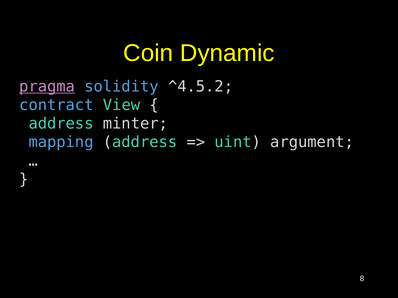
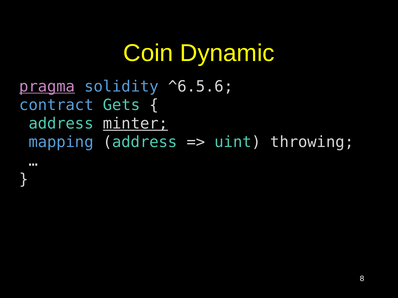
^4.5.2: ^4.5.2 -> ^6.5.6 (201, 87)
View: View -> Gets (122, 105)
minter underline: none -> present (135, 124)
argument: argument -> throwing (312, 142)
